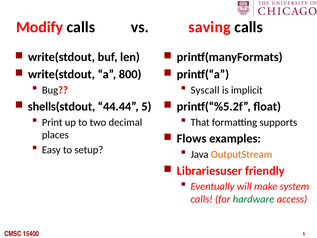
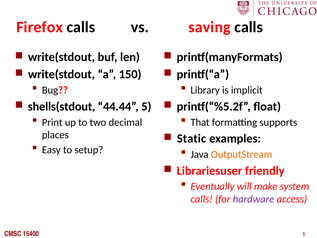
Modify: Modify -> Firefox (40, 27)
800: 800 -> 150 (130, 74)
Syscall: Syscall -> Library (205, 90)
Flows: Flows -> Static (191, 138)
hardware colour: green -> purple (254, 199)
